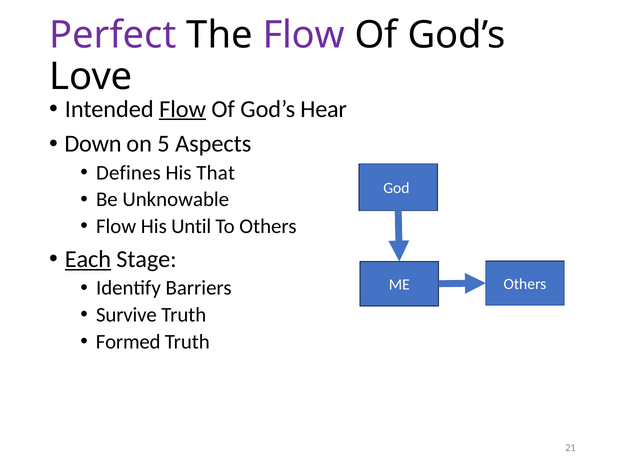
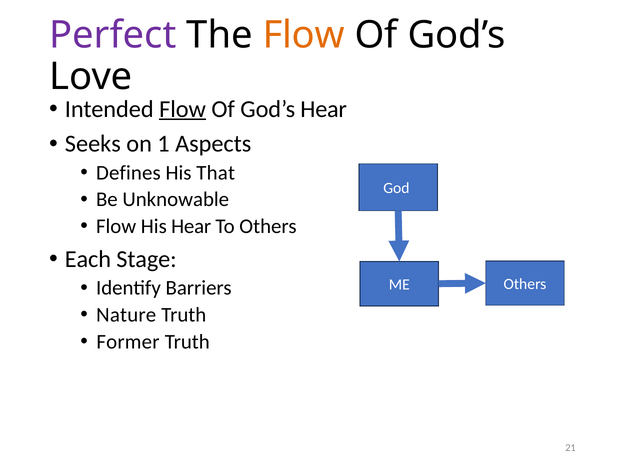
Flow colour: purple -> orange (304, 35)
Down: Down -> Seeks (93, 144)
5: 5 -> 1 (163, 144)
His Until: Until -> Hear (191, 226)
Each underline: present -> none (88, 259)
Survive: Survive -> Nature (126, 315)
Formed: Formed -> Former (128, 342)
